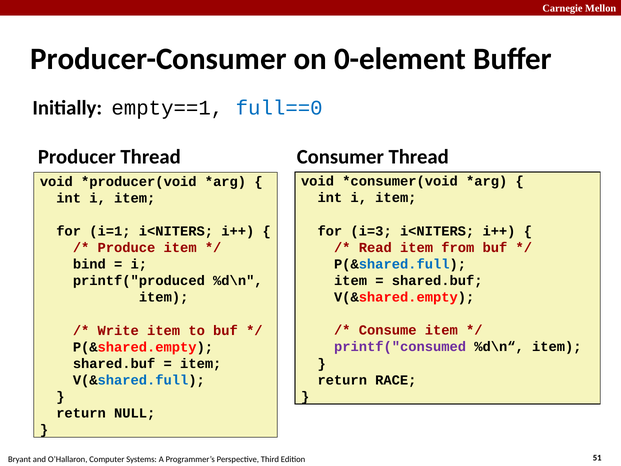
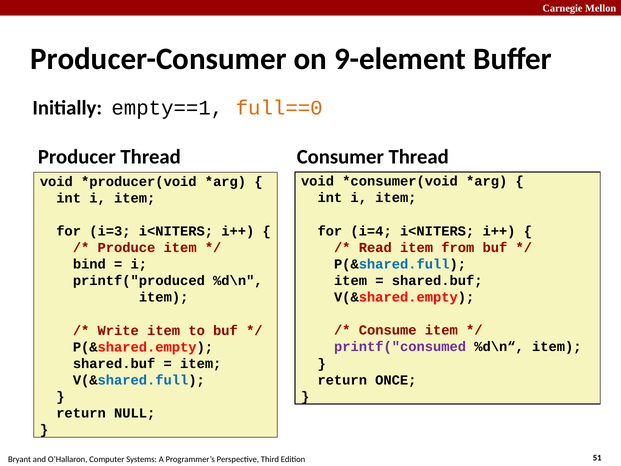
0-element: 0-element -> 9-element (400, 59)
full==0 colour: blue -> orange (279, 108)
i=3: i=3 -> i=4 (371, 231)
i=1: i=1 -> i=3 (110, 231)
RACE: RACE -> ONCE (396, 380)
